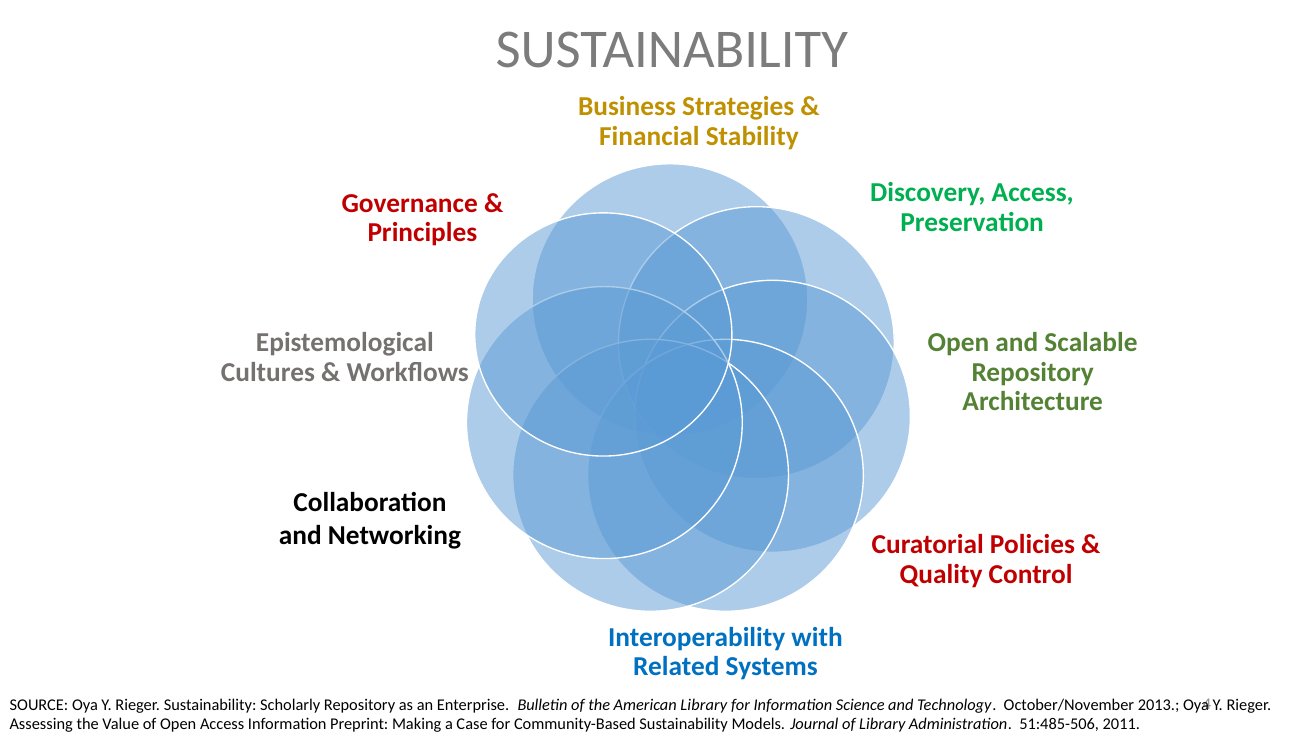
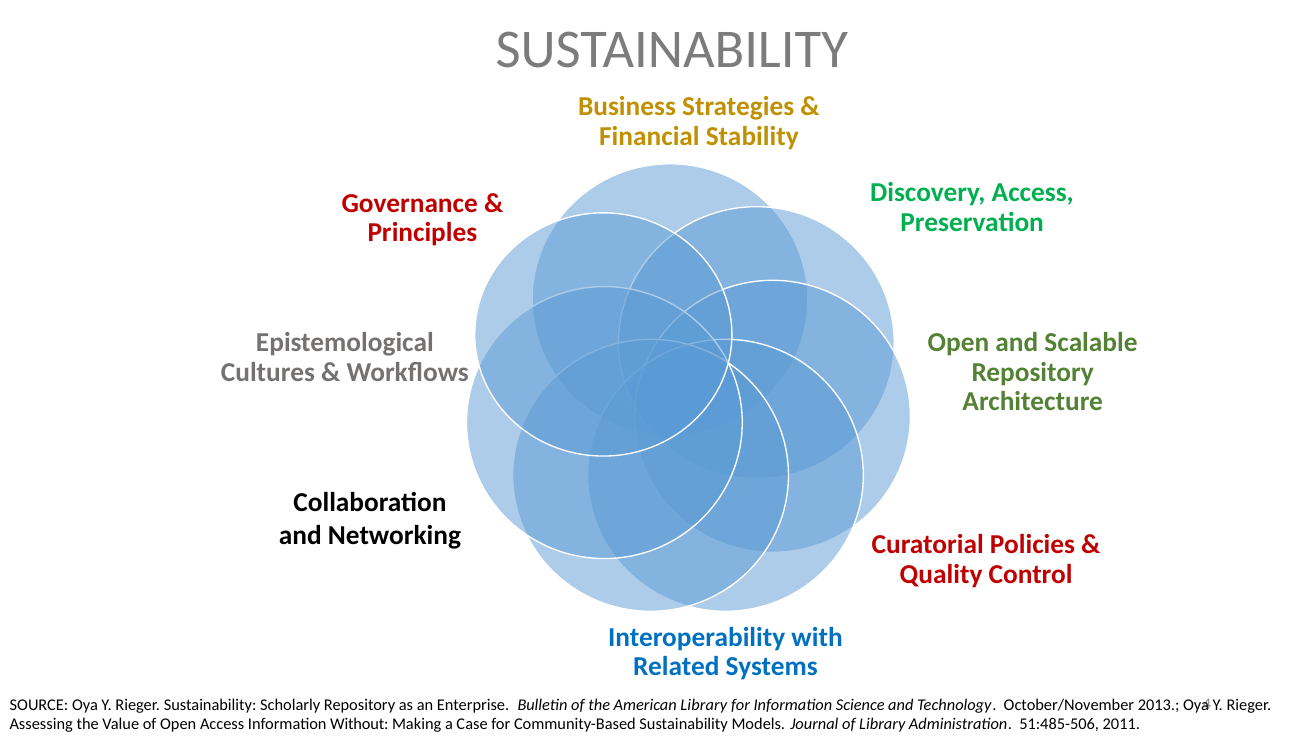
Preprint: Preprint -> Without (359, 725)
